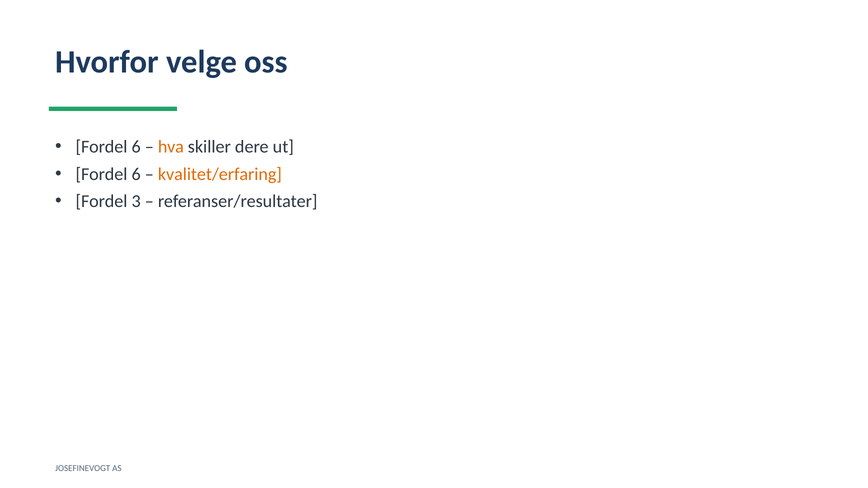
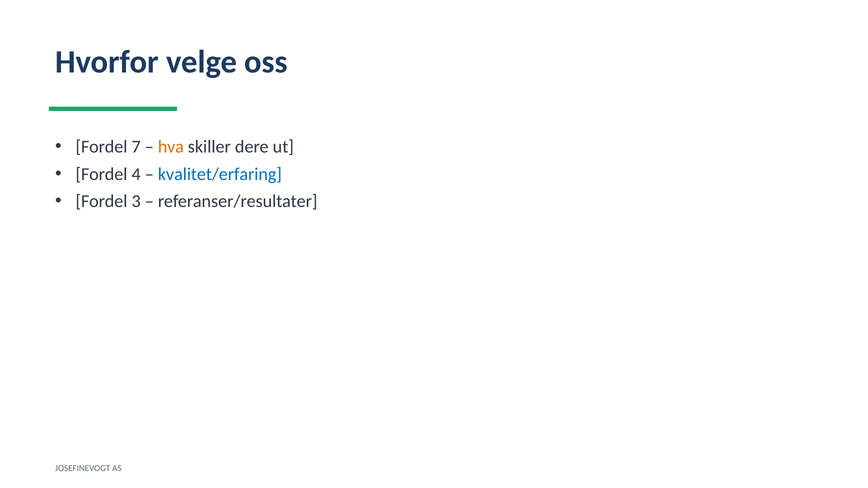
6: 6 -> 7 (136, 147)
6: 6 -> 4 (136, 174)
kvalitet/erfaring colour: orange -> blue (220, 174)
